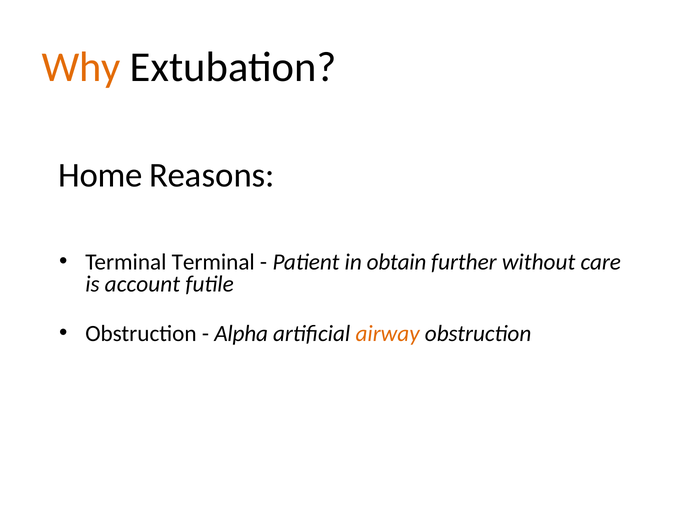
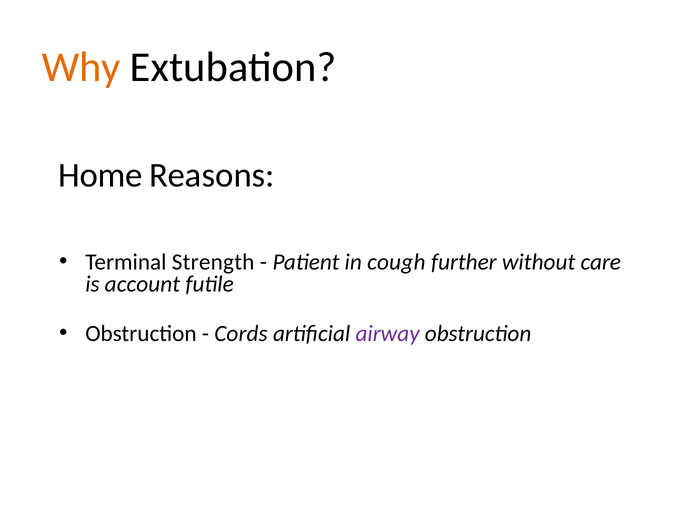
Terminal Terminal: Terminal -> Strength (213, 262)
obtain: obtain -> cough (396, 262)
Alpha: Alpha -> Cords (241, 334)
airway colour: orange -> purple (388, 334)
